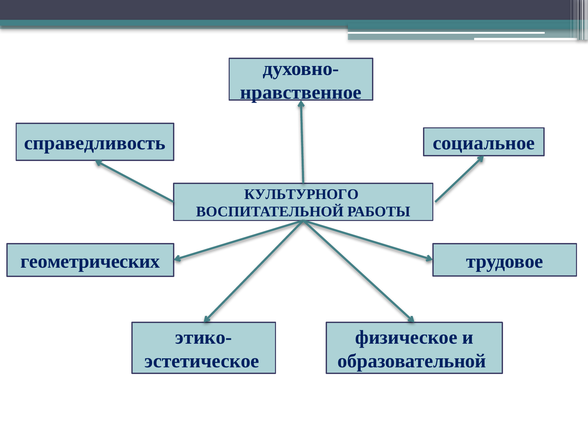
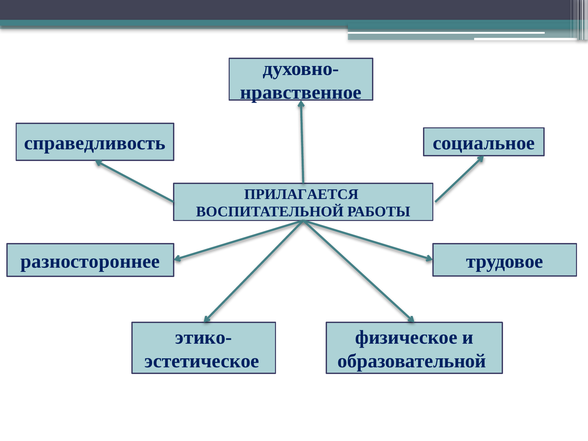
КУЛЬТУРНОГО: КУЛЬТУРНОГО -> ПРИЛАГАЕТСЯ (301, 194)
геометрических: геометрических -> разностороннее (90, 261)
